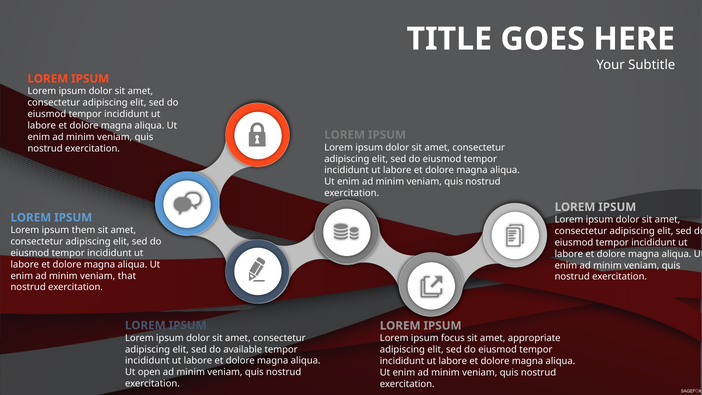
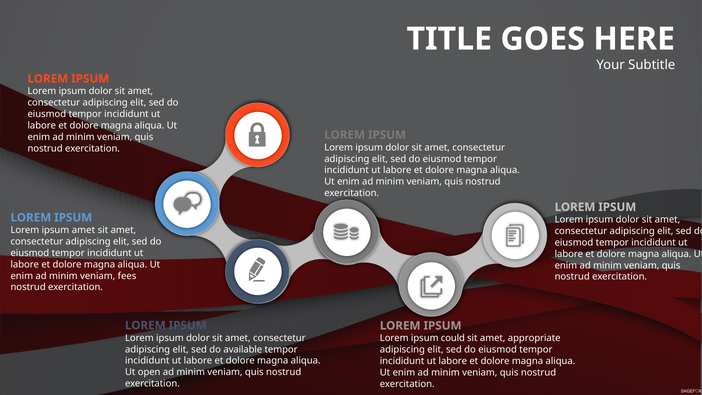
ipsum them: them -> amet (83, 230)
that: that -> fees (127, 276)
focus: focus -> could (453, 338)
